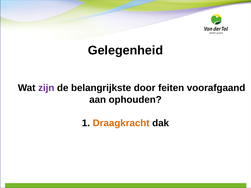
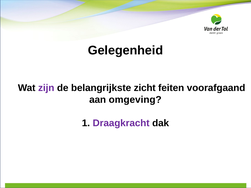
door: door -> zicht (145, 88)
ophouden: ophouden -> omgeving (135, 100)
Draagkracht colour: orange -> purple (121, 123)
